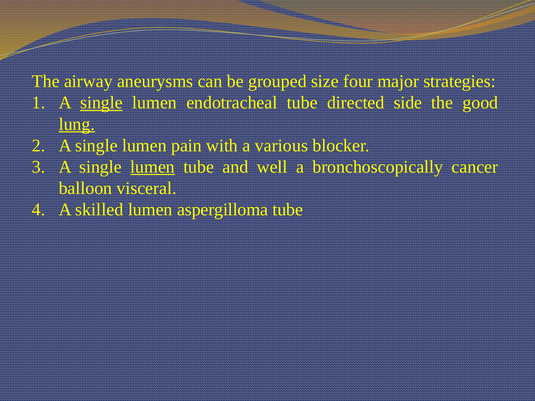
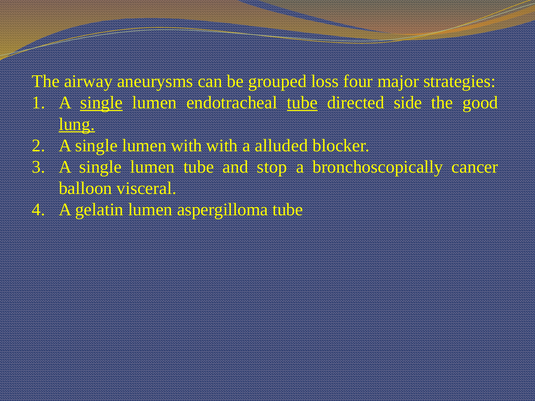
size: size -> loss (325, 81)
tube underline: none -> present (302, 103)
lumen pain: pain -> with (187, 146)
various: various -> alluded (281, 146)
lumen underline: present -> none (153, 167)
well: well -> stop (272, 167)
skilled: skilled -> gelatin (99, 210)
